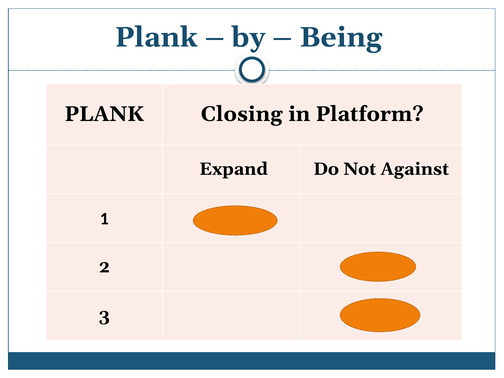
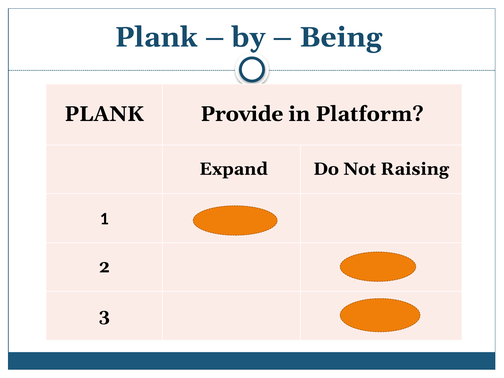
Closing: Closing -> Provide (242, 114)
Against: Against -> Raising (415, 169)
